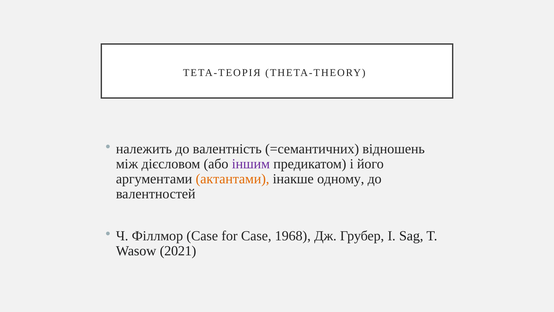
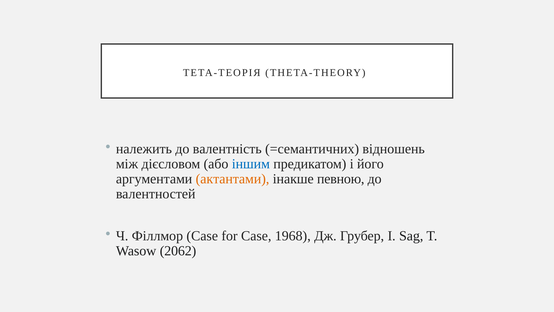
іншим colour: purple -> blue (251, 164)
одному: одному -> певною (341, 179)
2021: 2021 -> 2062 (178, 251)
